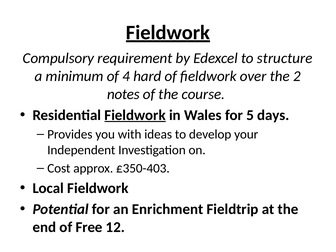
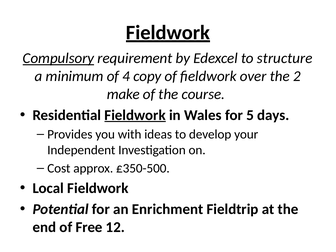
Compulsory underline: none -> present (58, 58)
hard: hard -> copy (147, 76)
notes: notes -> make (123, 94)
£350-403: £350-403 -> £350-500 (143, 168)
